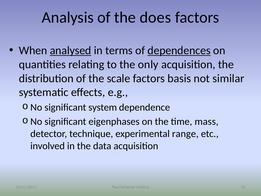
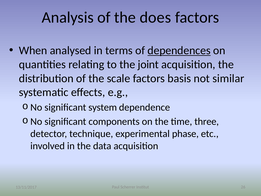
analysed underline: present -> none (71, 50)
only: only -> joint (148, 64)
eigenphases: eigenphases -> components (114, 121)
mass: mass -> three (207, 121)
range: range -> phase (185, 134)
